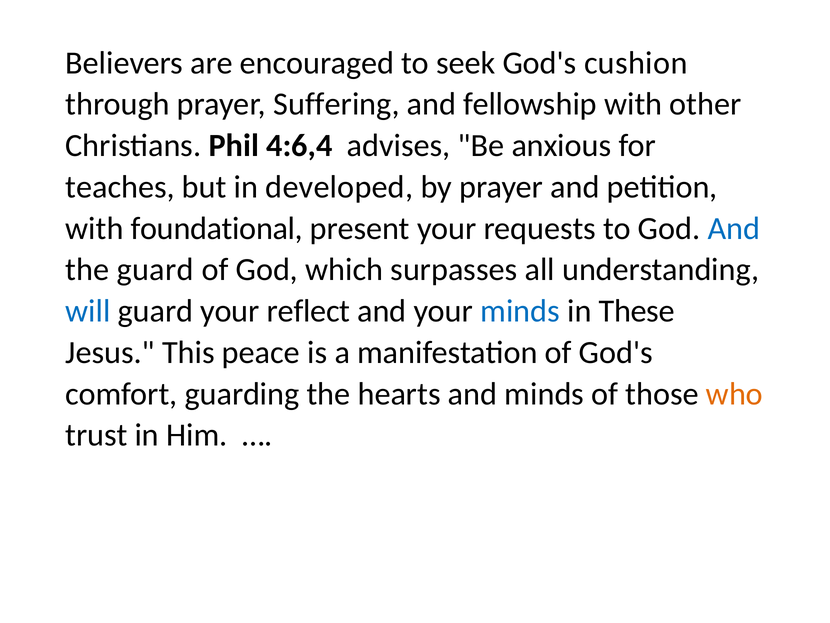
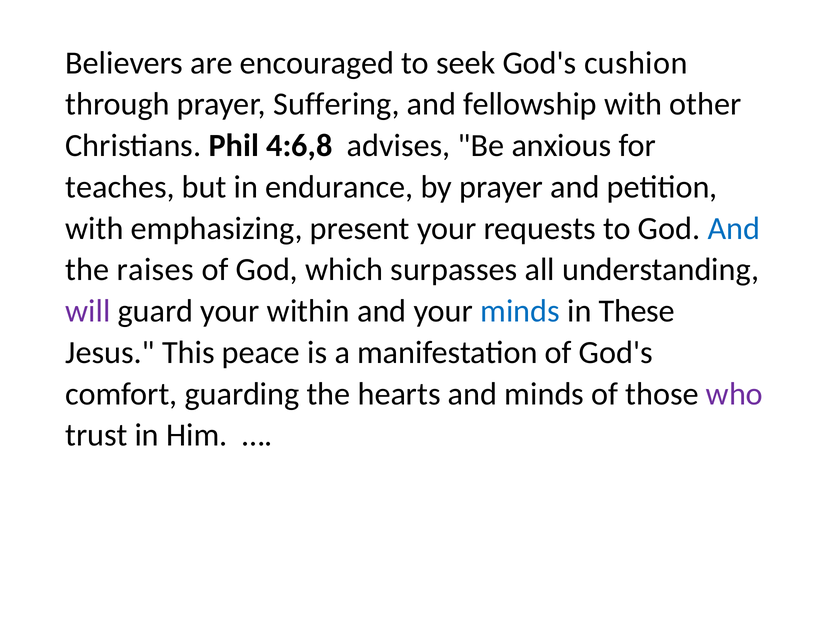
4:6,4: 4:6,4 -> 4:6,8 (299, 146)
developed: developed -> endurance (339, 187)
foundational: foundational -> emphasizing (217, 228)
the guard: guard -> raises (155, 270)
will colour: blue -> purple (88, 311)
reflect: reflect -> within (308, 311)
who colour: orange -> purple (734, 394)
